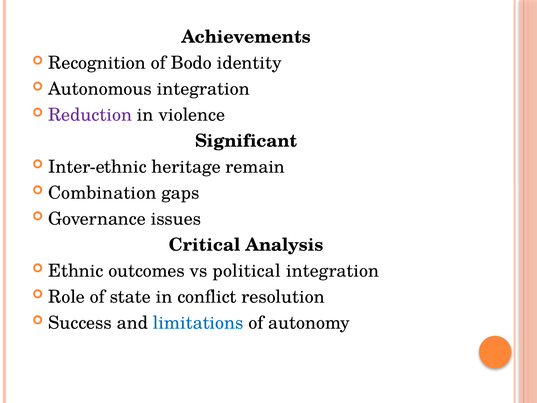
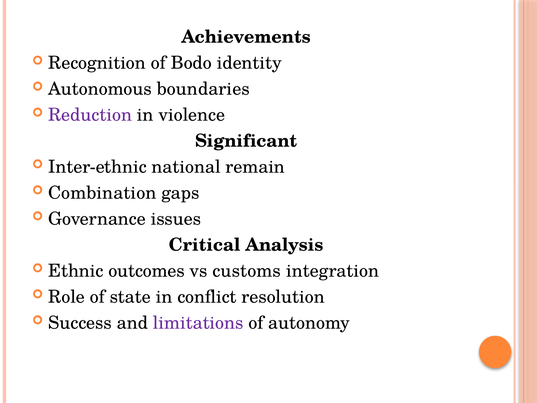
Autonomous integration: integration -> boundaries (203, 89)
heritage: heritage -> national (186, 167)
political: political -> customs (247, 271)
limitations colour: blue -> purple (198, 323)
